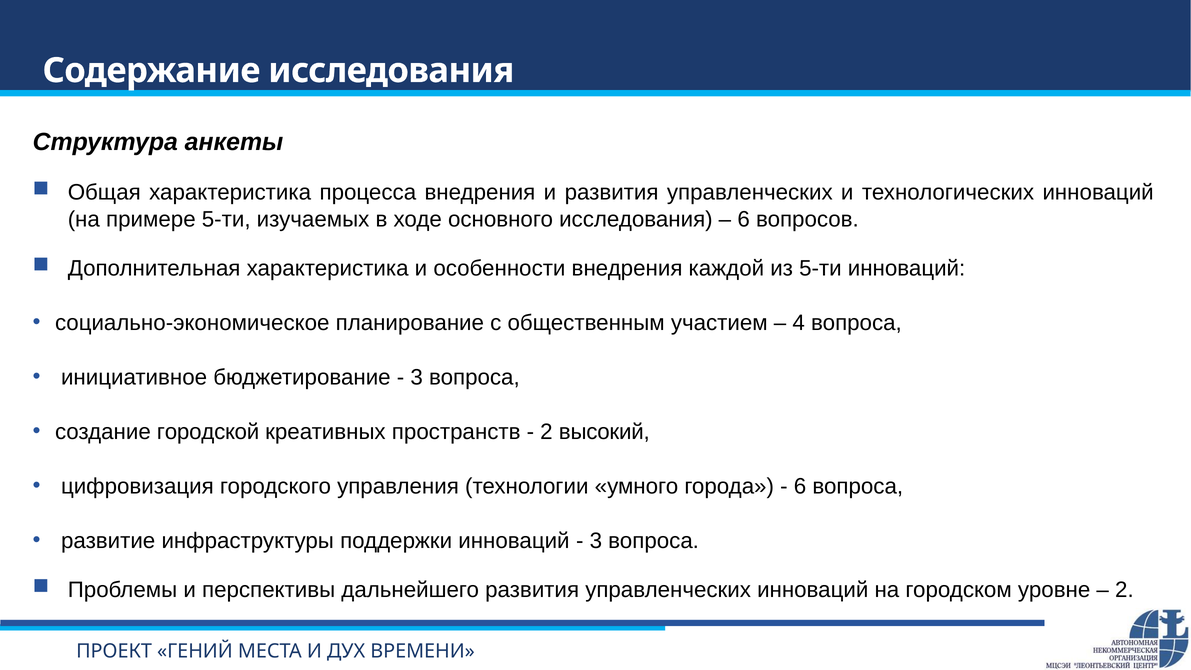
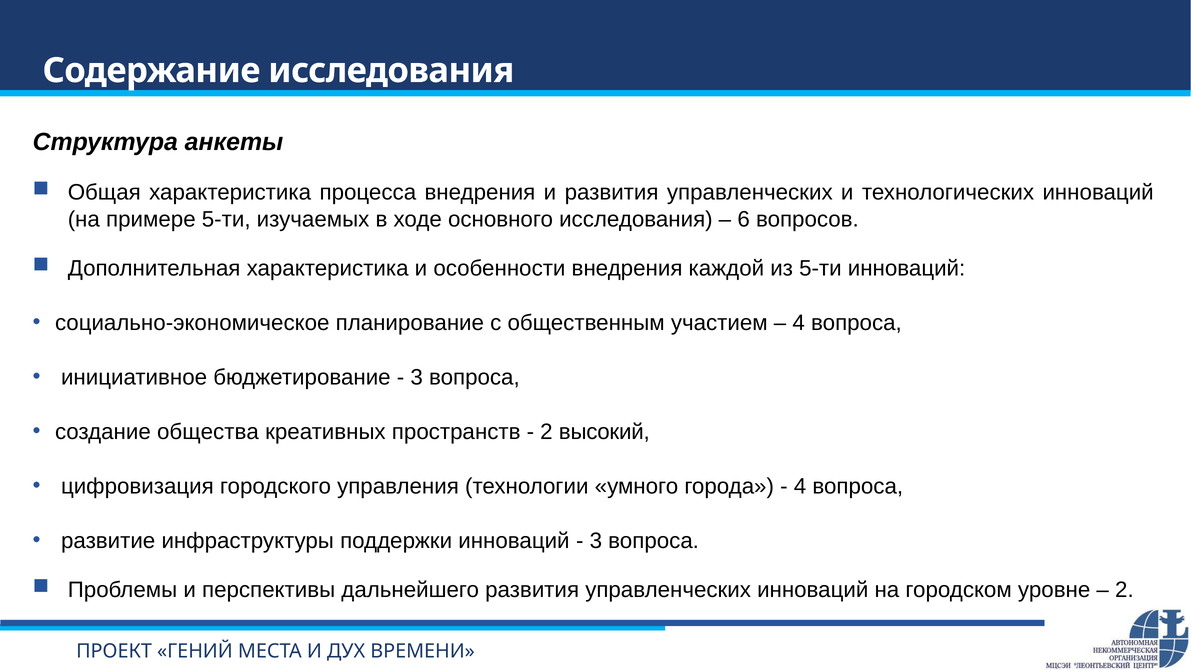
городской: городской -> общества (208, 432)
6: 6 -> 4 (800, 486)
